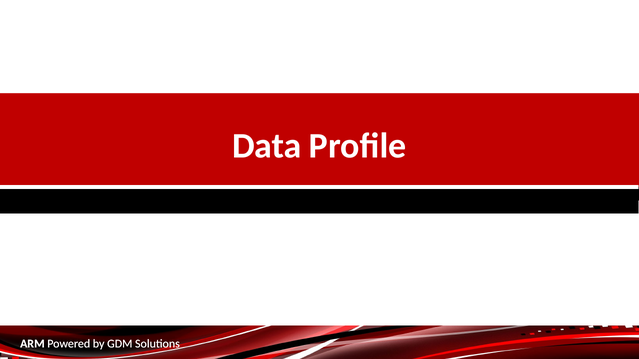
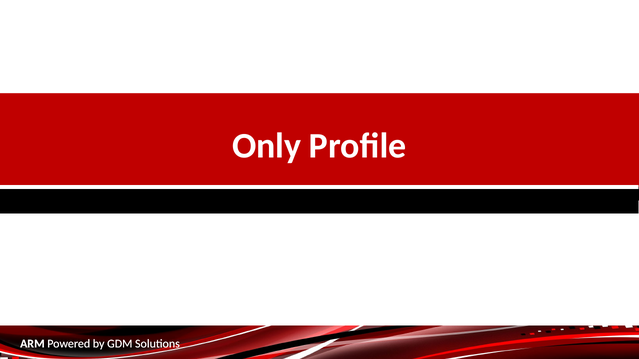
Data: Data -> Only (267, 146)
